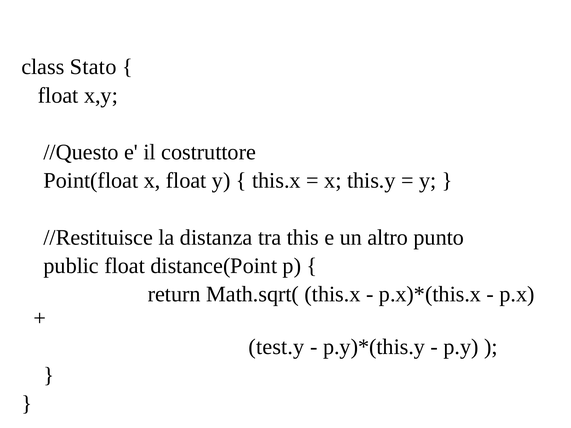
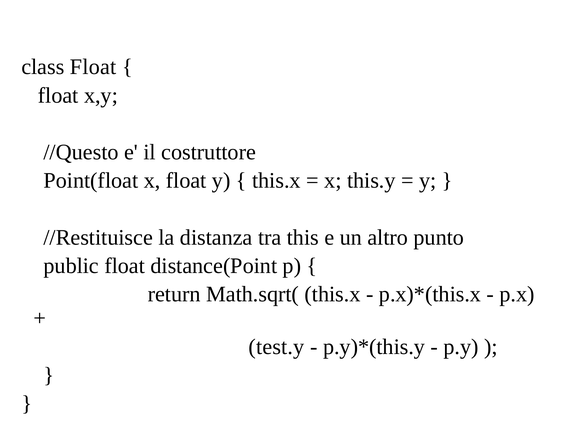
class Stato: Stato -> Float (93, 67)
